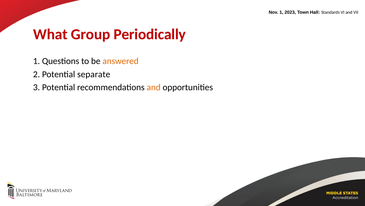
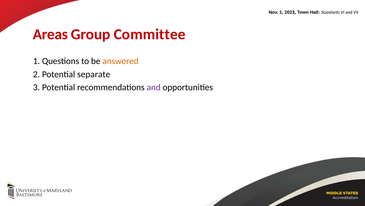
What: What -> Areas (50, 34)
Periodically: Periodically -> Committee (150, 34)
and colour: orange -> purple (154, 87)
